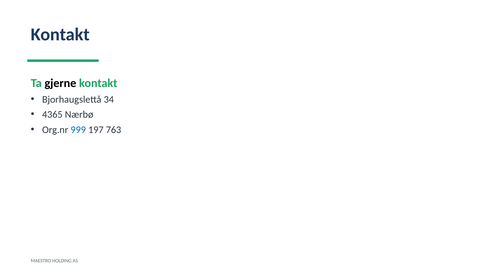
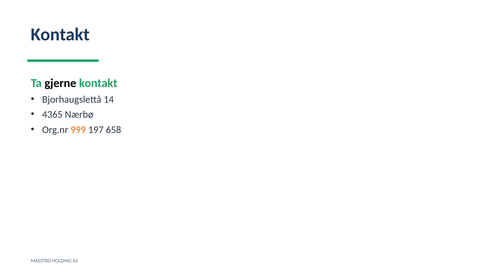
34: 34 -> 14 (109, 100)
999 colour: blue -> orange (78, 130)
763: 763 -> 658 (114, 130)
